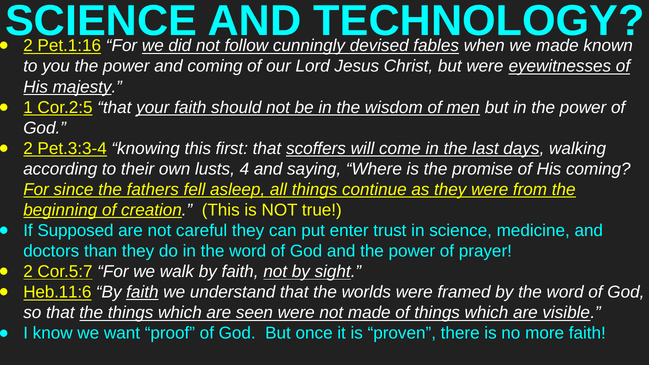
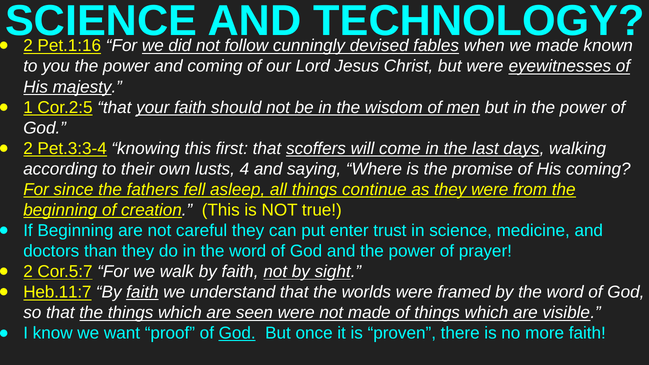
If Supposed: Supposed -> Beginning (75, 231)
Heb.11:6: Heb.11:6 -> Heb.11:7 (57, 292)
God underline: none -> present (237, 333)
